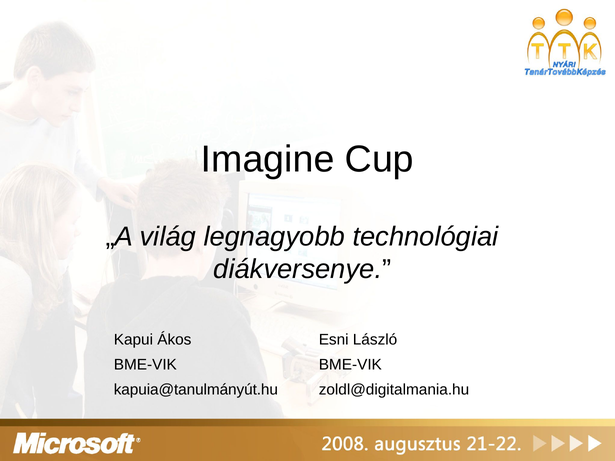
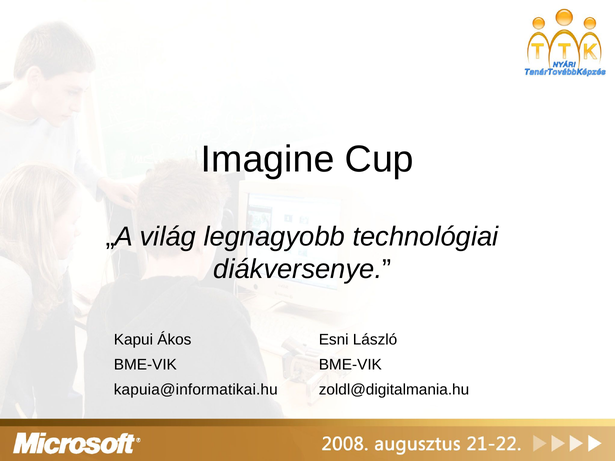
kapuia@tanulmányút.hu: kapuia@tanulmányút.hu -> kapuia@informatikai.hu (196, 390)
